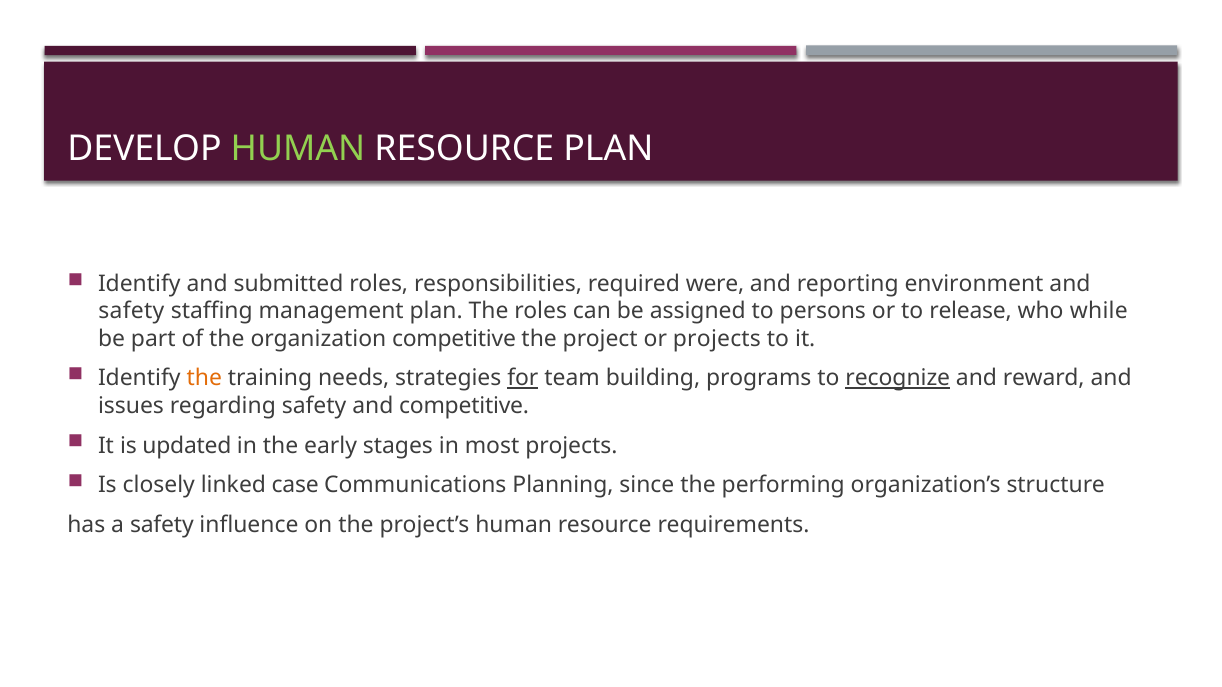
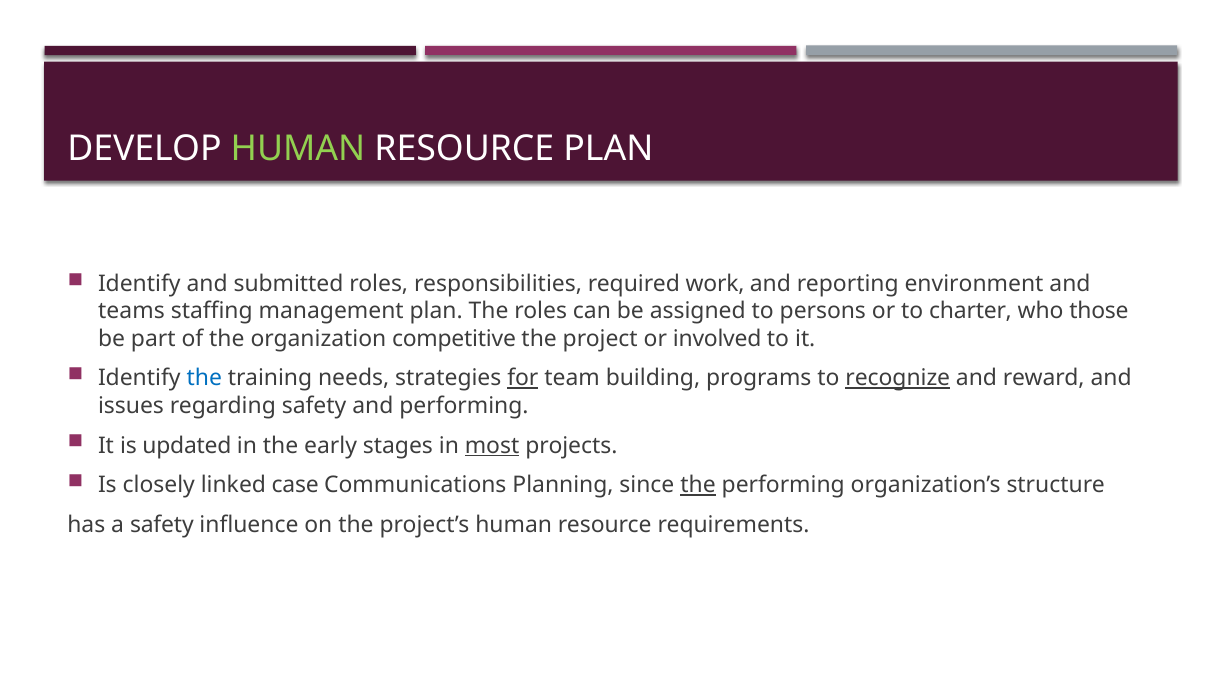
were: were -> work (715, 284)
safety: safety -> teams (131, 311)
release: release -> charter (971, 311)
while: while -> those (1099, 311)
or projects: projects -> involved (717, 339)
the colour: orange -> blue (204, 378)
and competitive: competitive -> performing (464, 406)
most underline: none -> present (492, 446)
the underline: none -> present (698, 485)
